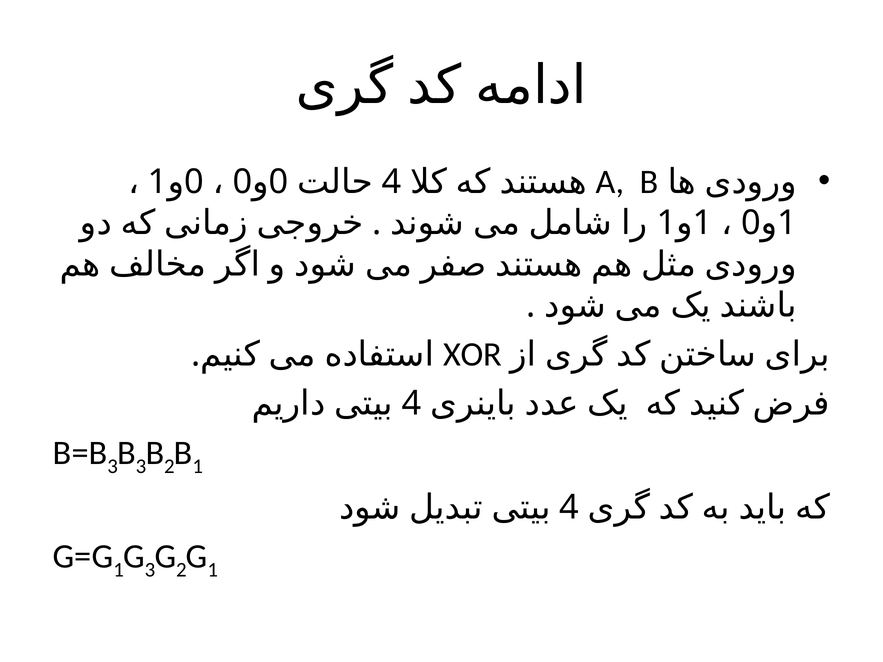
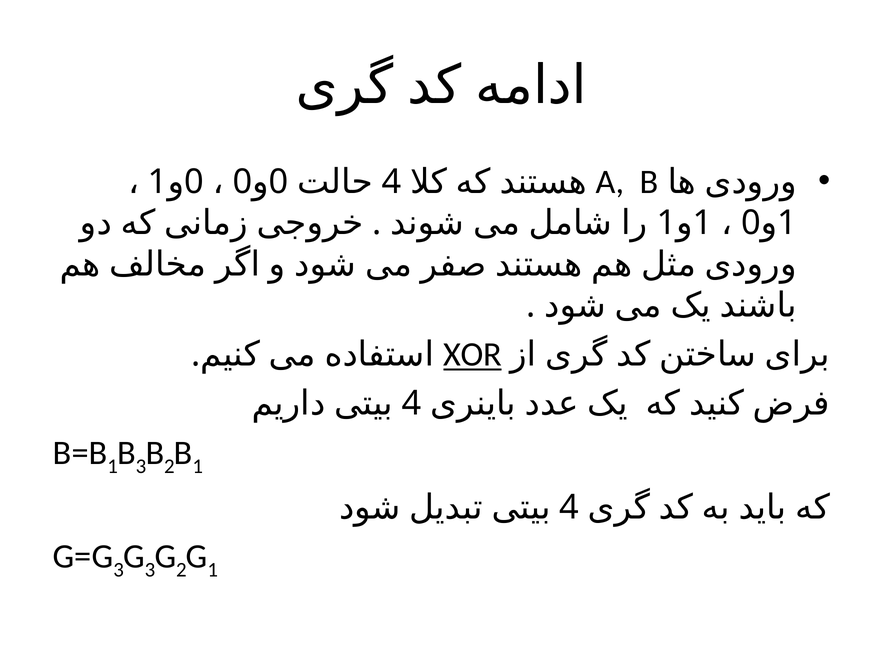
XOR underline: none -> present (472, 355)
3: 3 -> 1 (113, 466)
1: 1 -> 3 (119, 570)
